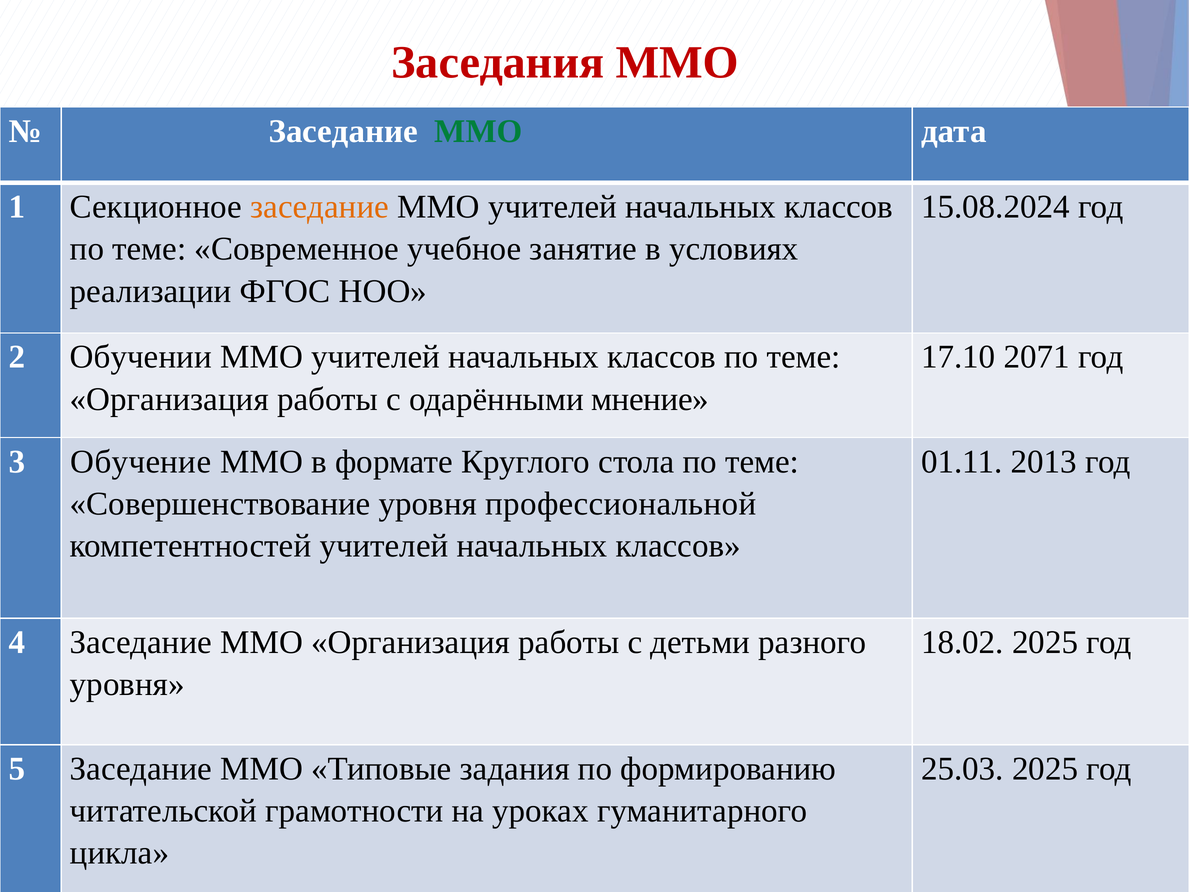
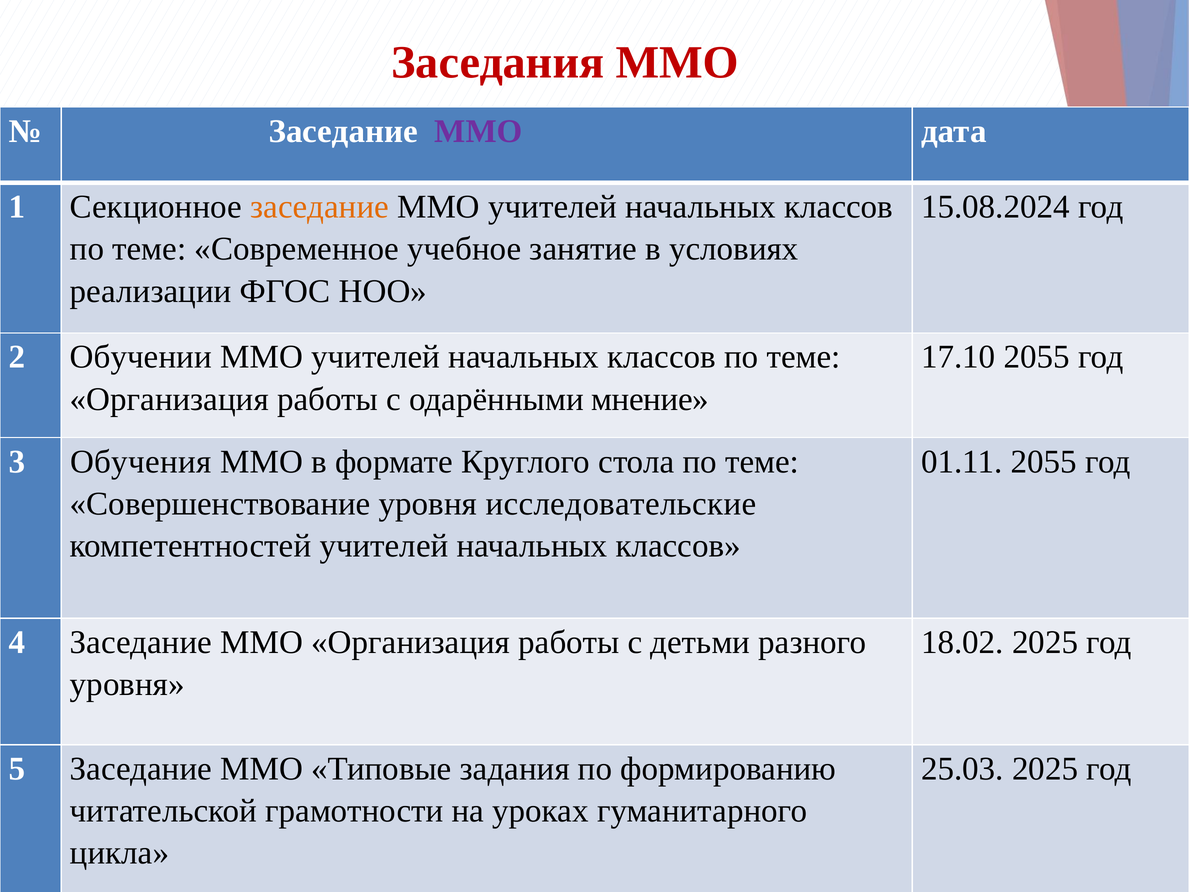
ММО colour: green -> purple (478, 131)
17.10 2071: 2071 -> 2055 (1037, 357)
Обучение: Обучение -> Обучения (141, 461)
01.11 2013: 2013 -> 2055 (1044, 461)
профессиональной: профессиональной -> исследовательские (621, 504)
